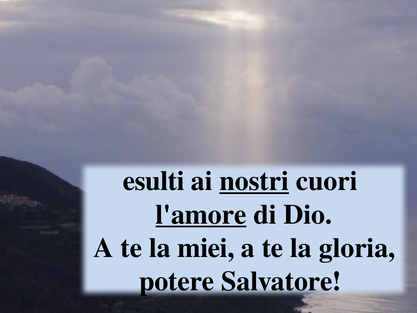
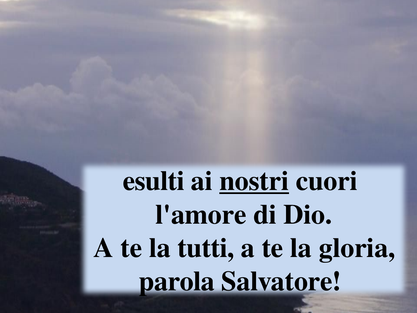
l'amore underline: present -> none (201, 214)
miei: miei -> tutti (206, 248)
potere: potere -> parola (177, 281)
